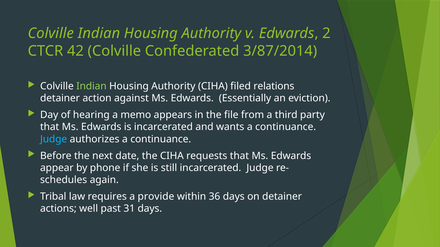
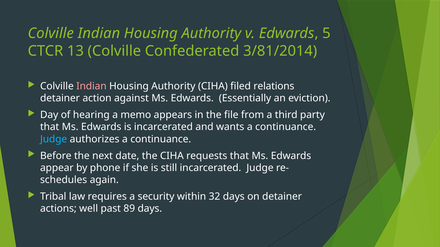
2: 2 -> 5 (326, 33)
42: 42 -> 13 (75, 51)
3/87/2014: 3/87/2014 -> 3/81/2014 (280, 51)
Indian colour: light green -> pink (91, 86)
provide: provide -> security (156, 197)
36: 36 -> 32 (214, 197)
31: 31 -> 89 (129, 209)
